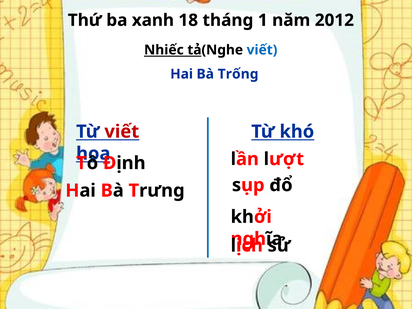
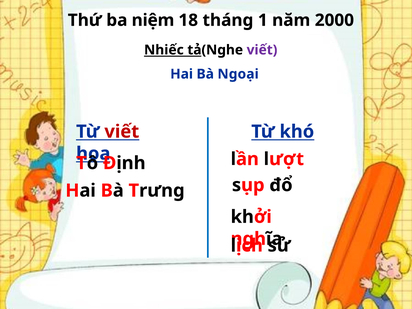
xanh: xanh -> niệm (153, 20)
2012: 2012 -> 2000 (334, 20)
viết colour: blue -> purple (262, 50)
Trống: Trống -> Ngoại (238, 74)
